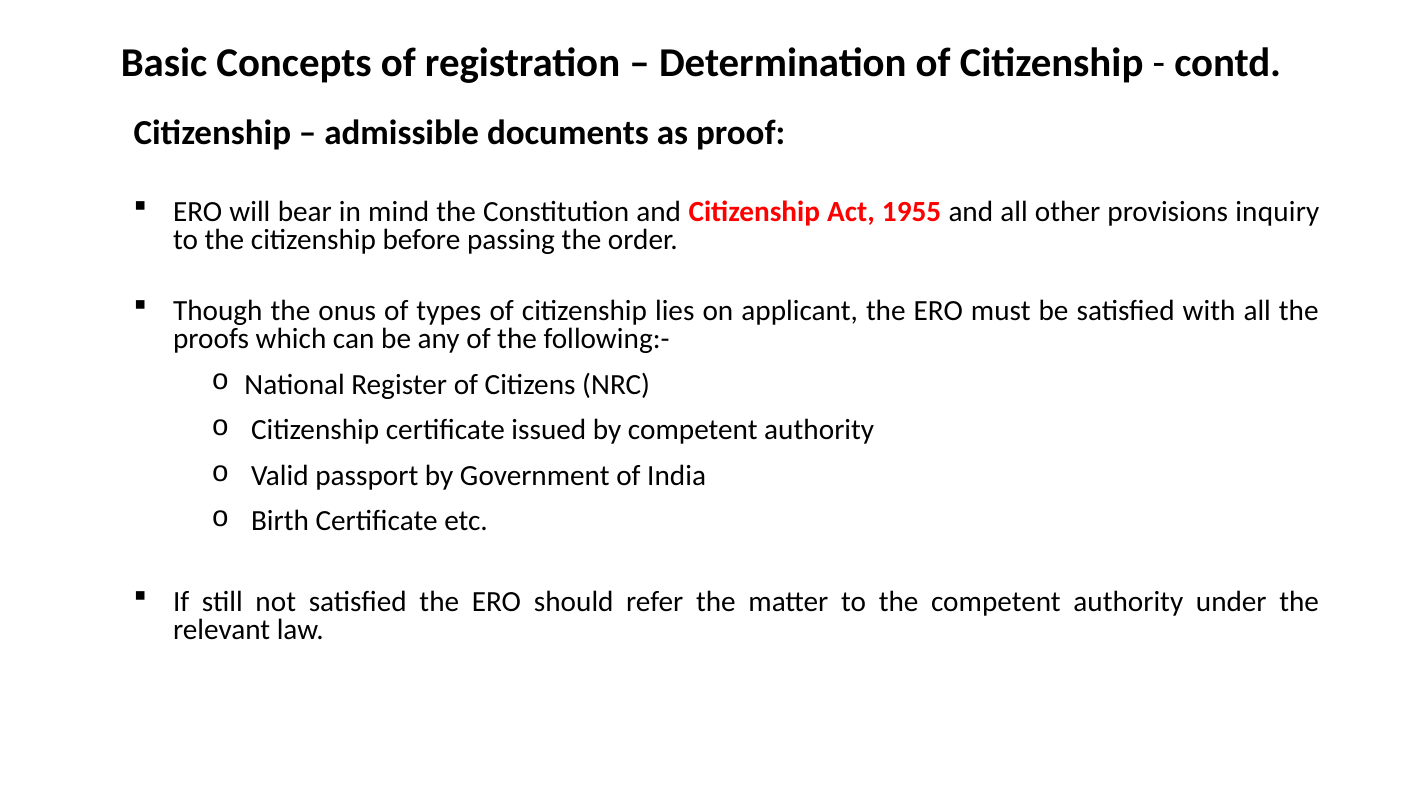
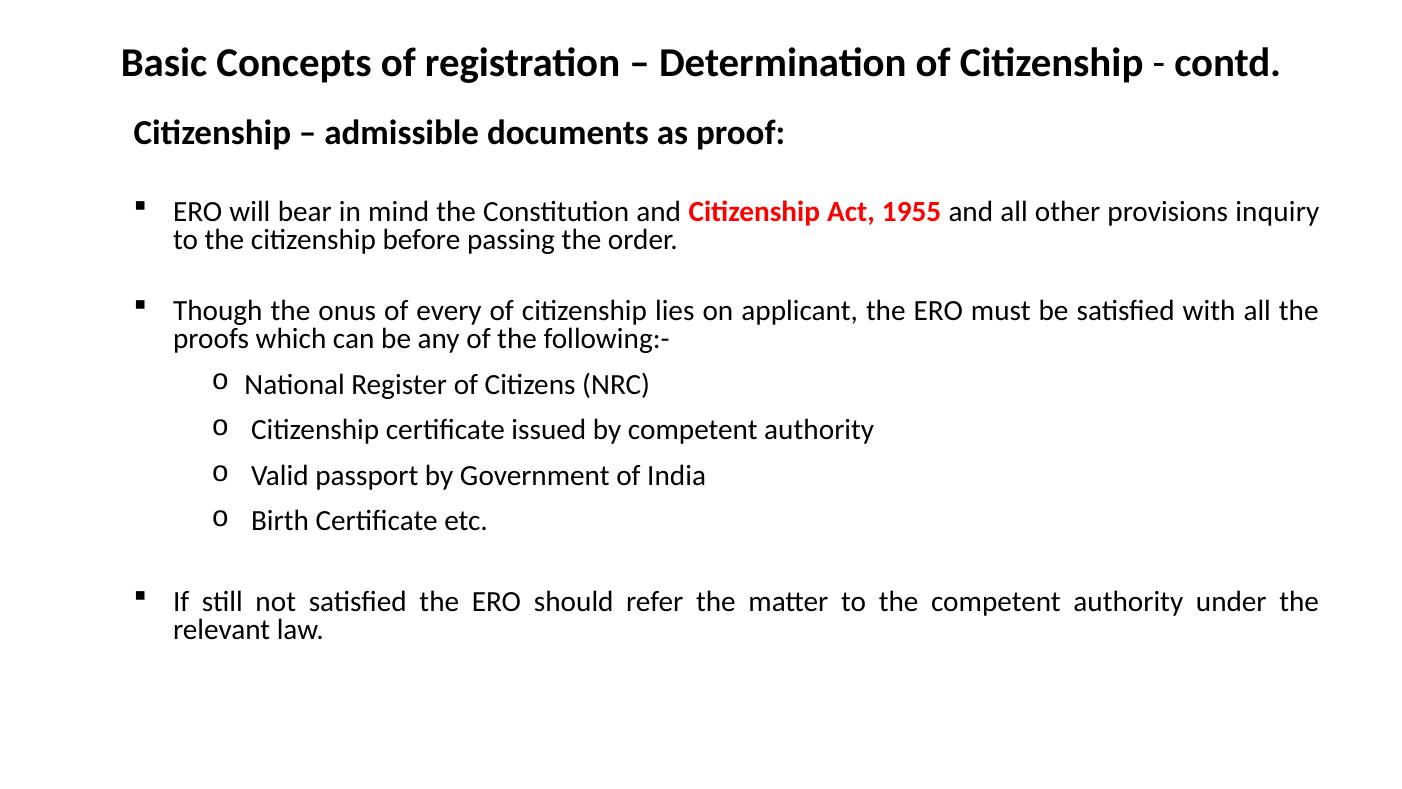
types: types -> every (449, 311)
